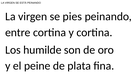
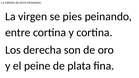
humilde: humilde -> derecha (42, 50)
